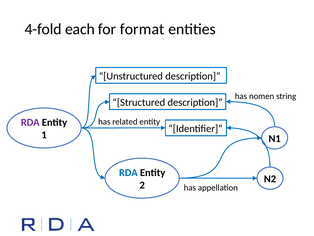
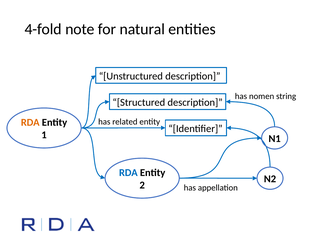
each: each -> note (80, 29)
format: format -> natural (142, 29)
RDA colour: purple -> orange (30, 122)
